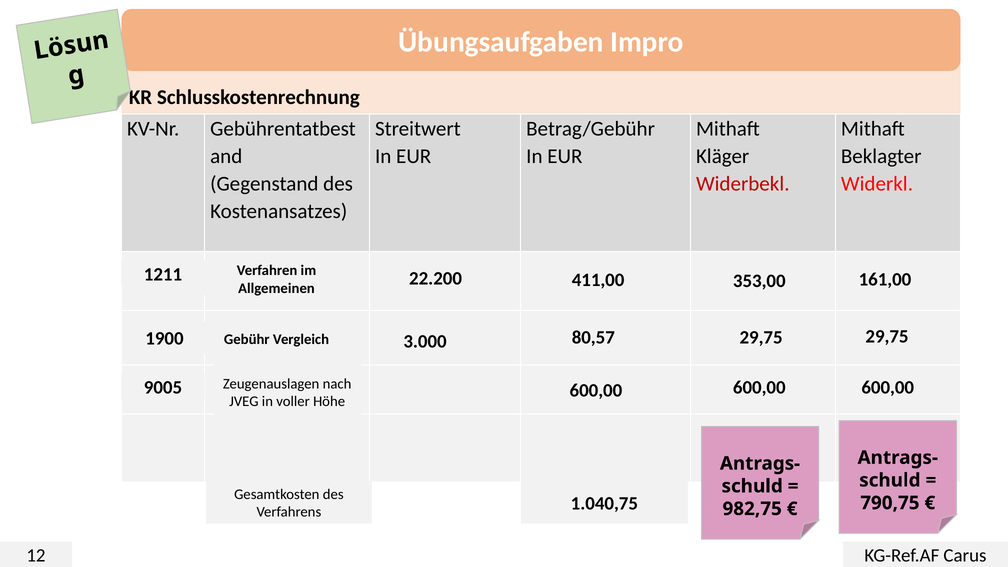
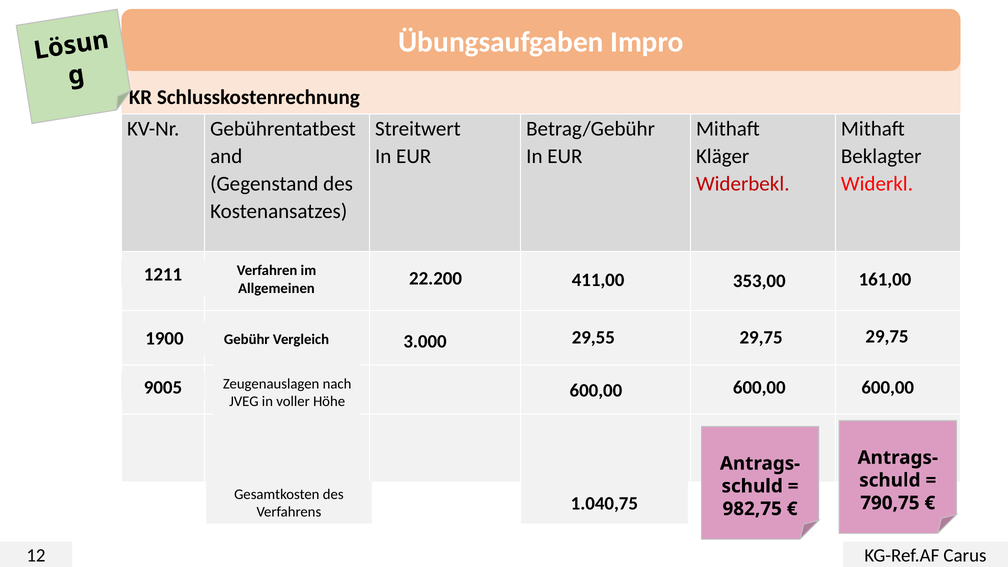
80,57: 80,57 -> 29,55 (593, 337)
